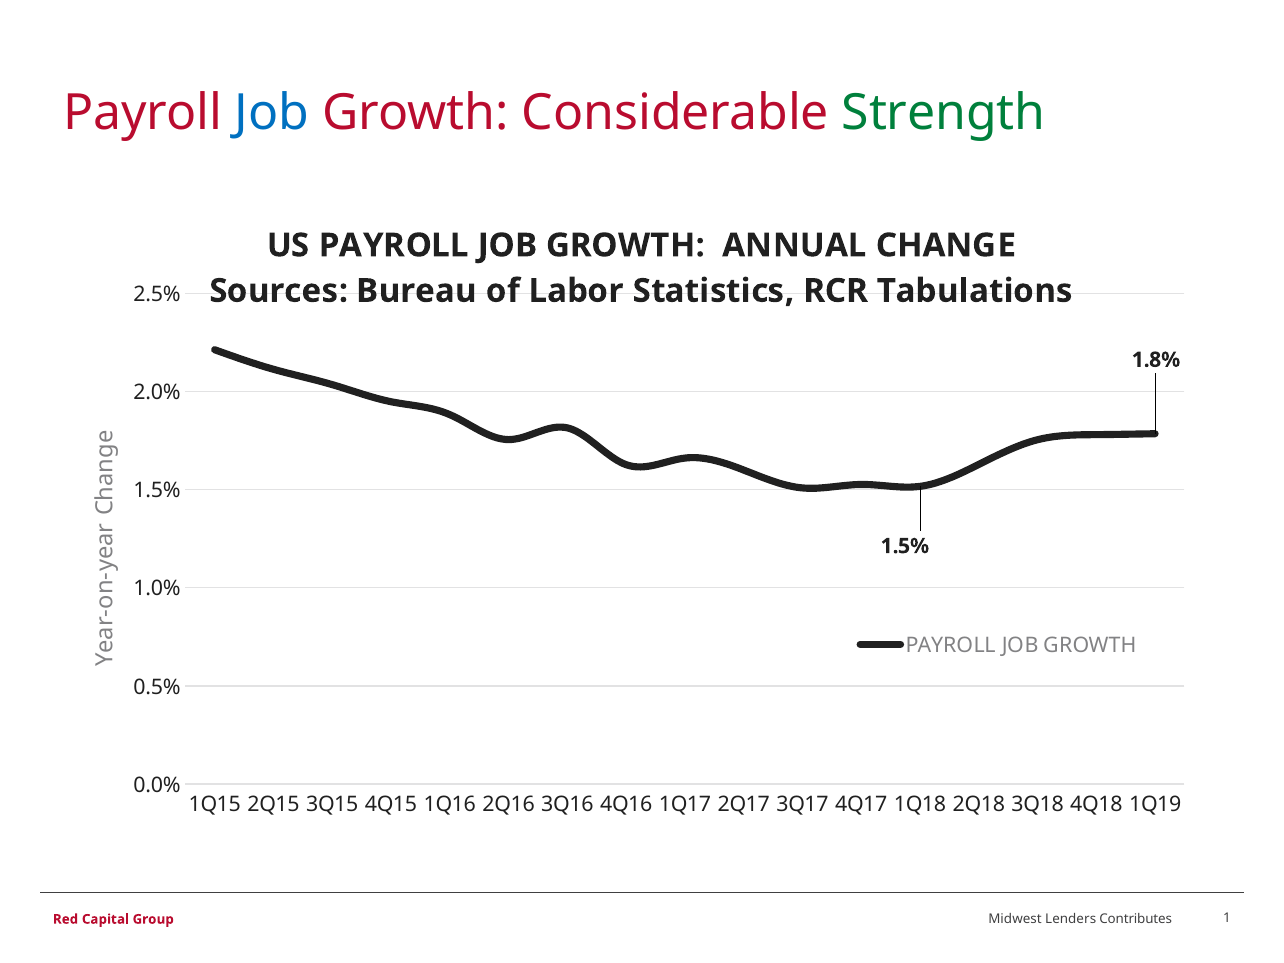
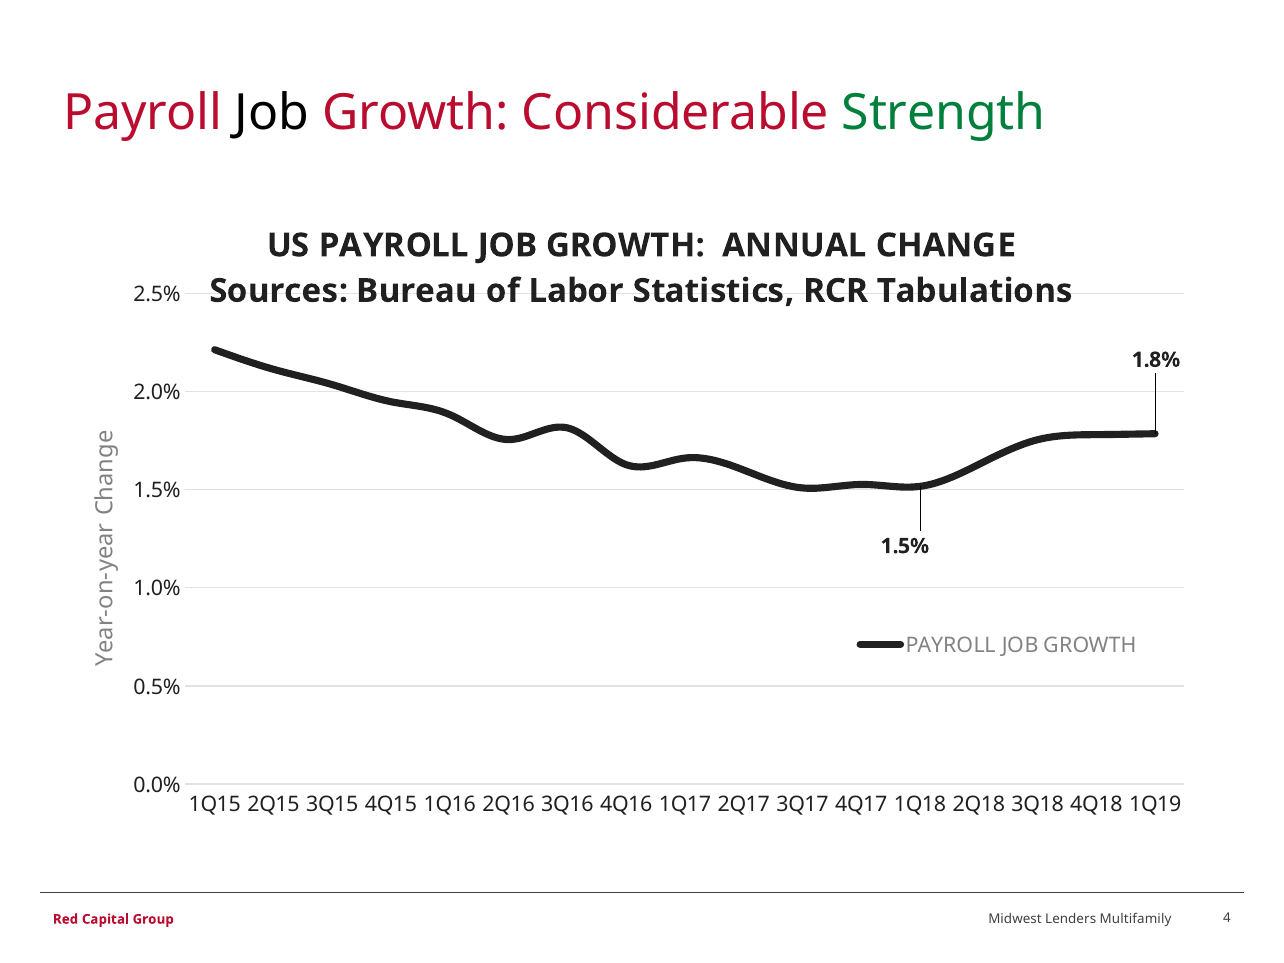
Job colour: blue -> black (272, 113)
Contributes: Contributes -> Multifamily (1136, 919)
1: 1 -> 4 (1227, 918)
